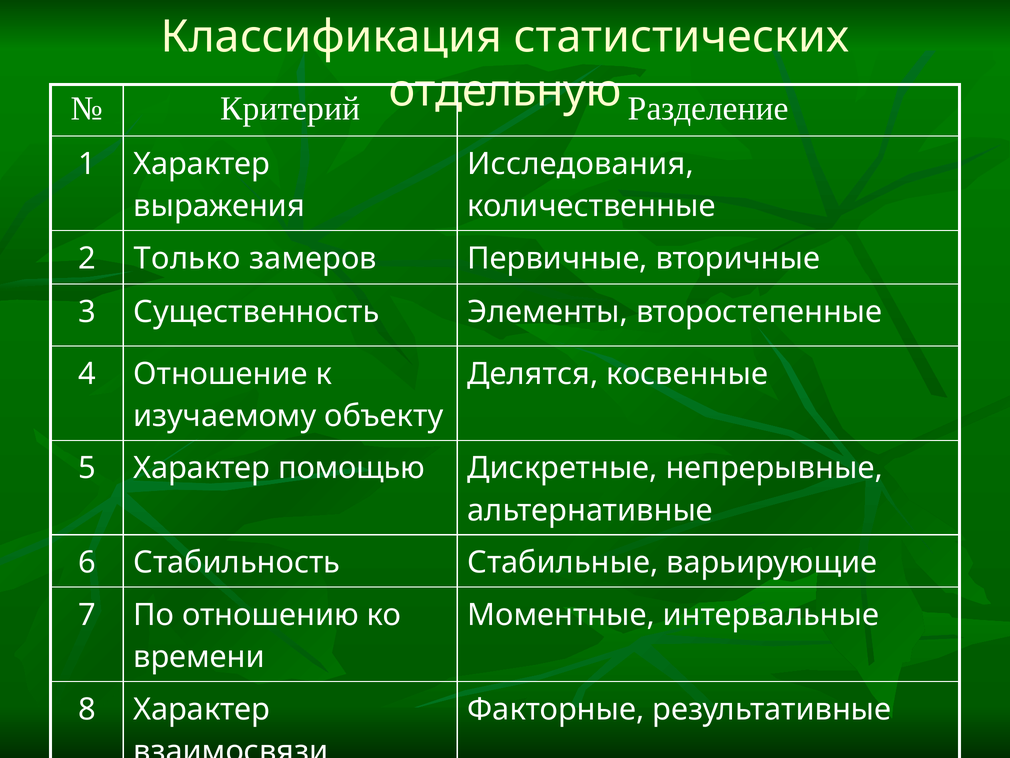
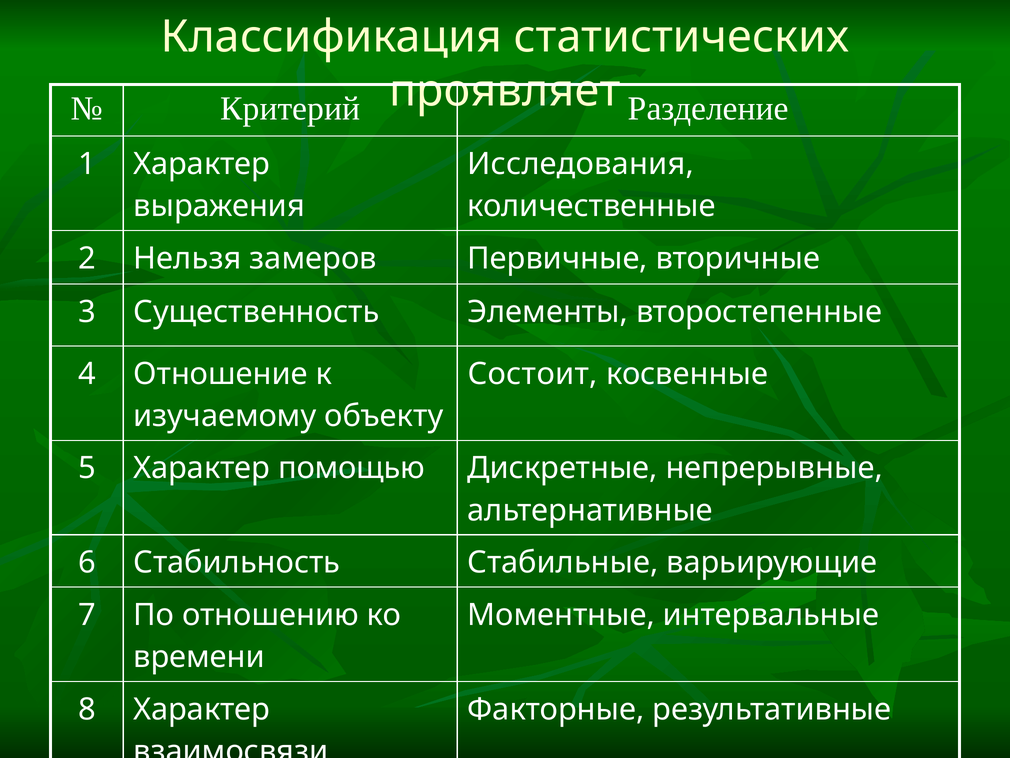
отдельную: отдельную -> проявляет (505, 91)
Только: Только -> Нельзя (187, 258)
Делятся: Делятся -> Состоит (533, 374)
